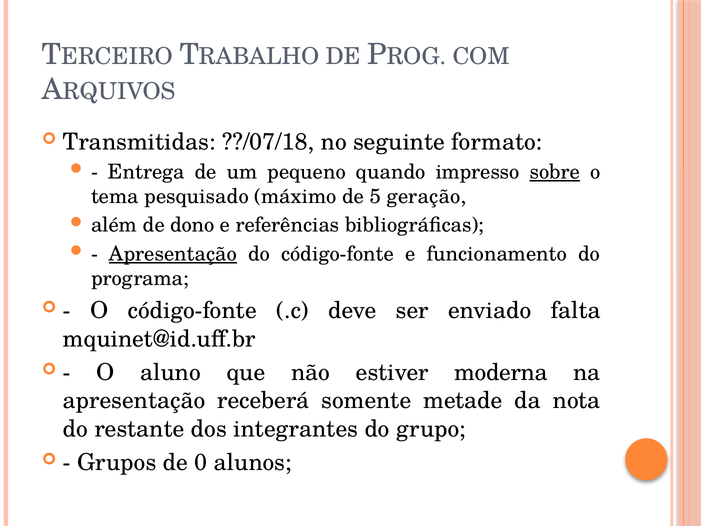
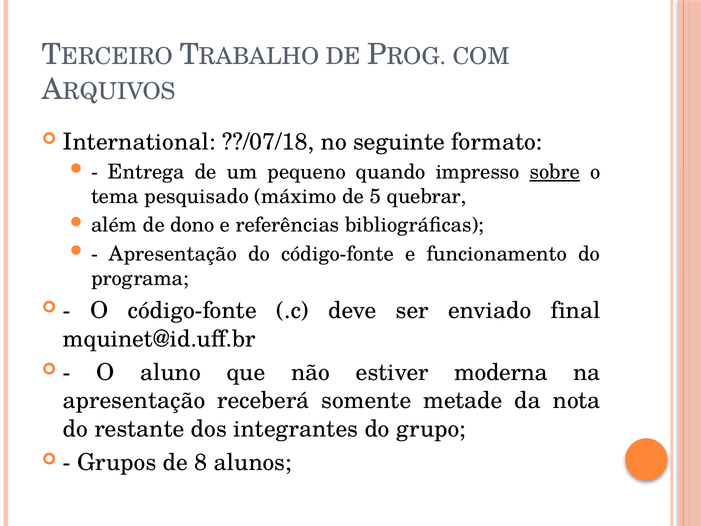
Transmitidas: Transmitidas -> International (139, 142)
geração: geração -> quebrar (427, 196)
Apresentação underline: present -> none (173, 254)
falta: falta -> final (576, 311)
0: 0 -> 8 (201, 463)
